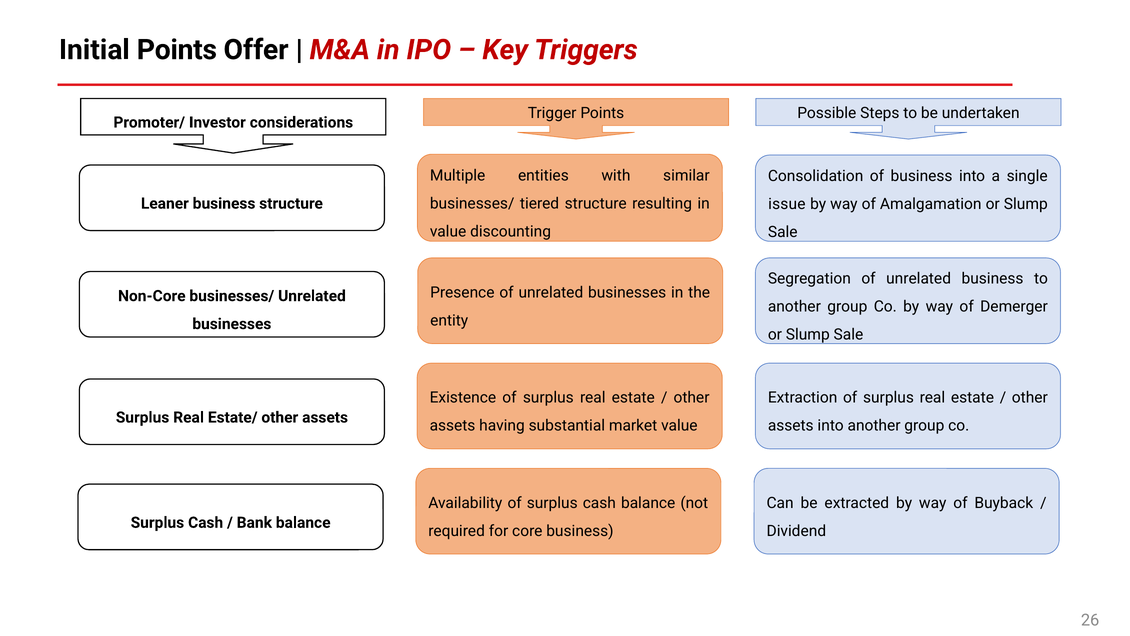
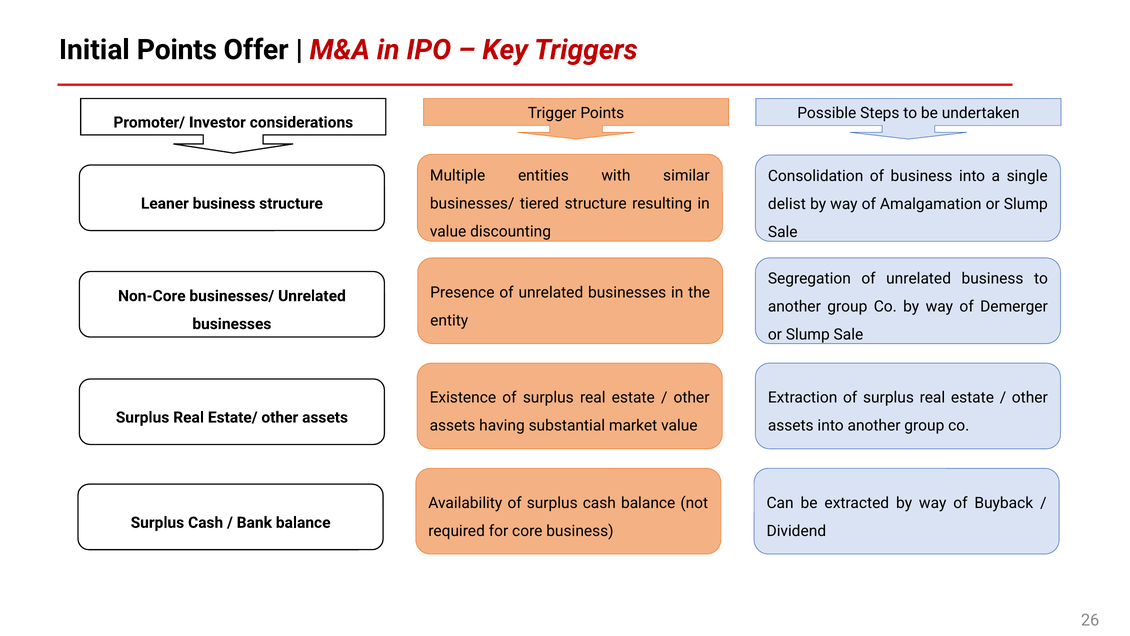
issue: issue -> delist (787, 204)
